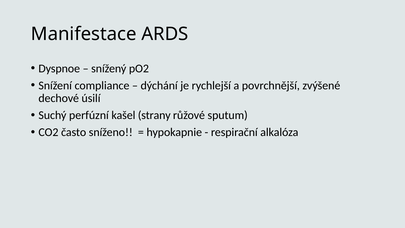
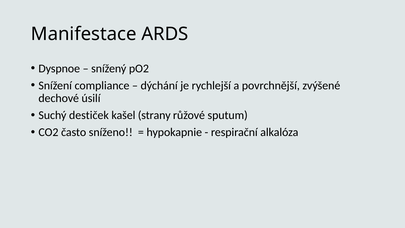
perfúzní: perfúzní -> destiček (89, 115)
